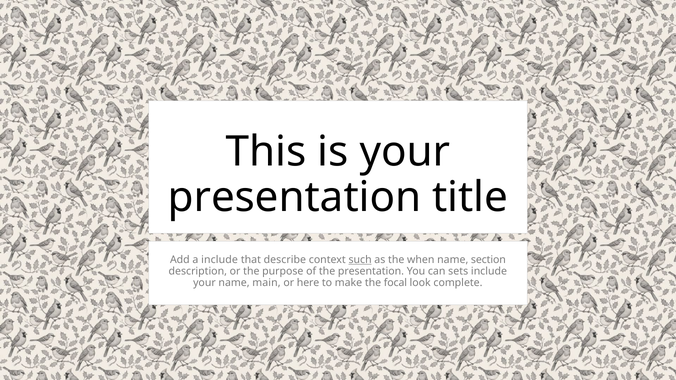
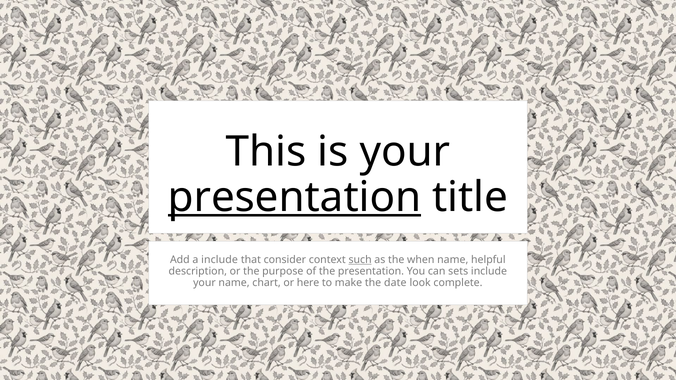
presentation underline: none -> present (294, 197)
describe: describe -> consider (285, 260)
section: section -> helpful (488, 260)
main: main -> chart (267, 283)
focal: focal -> date (395, 283)
